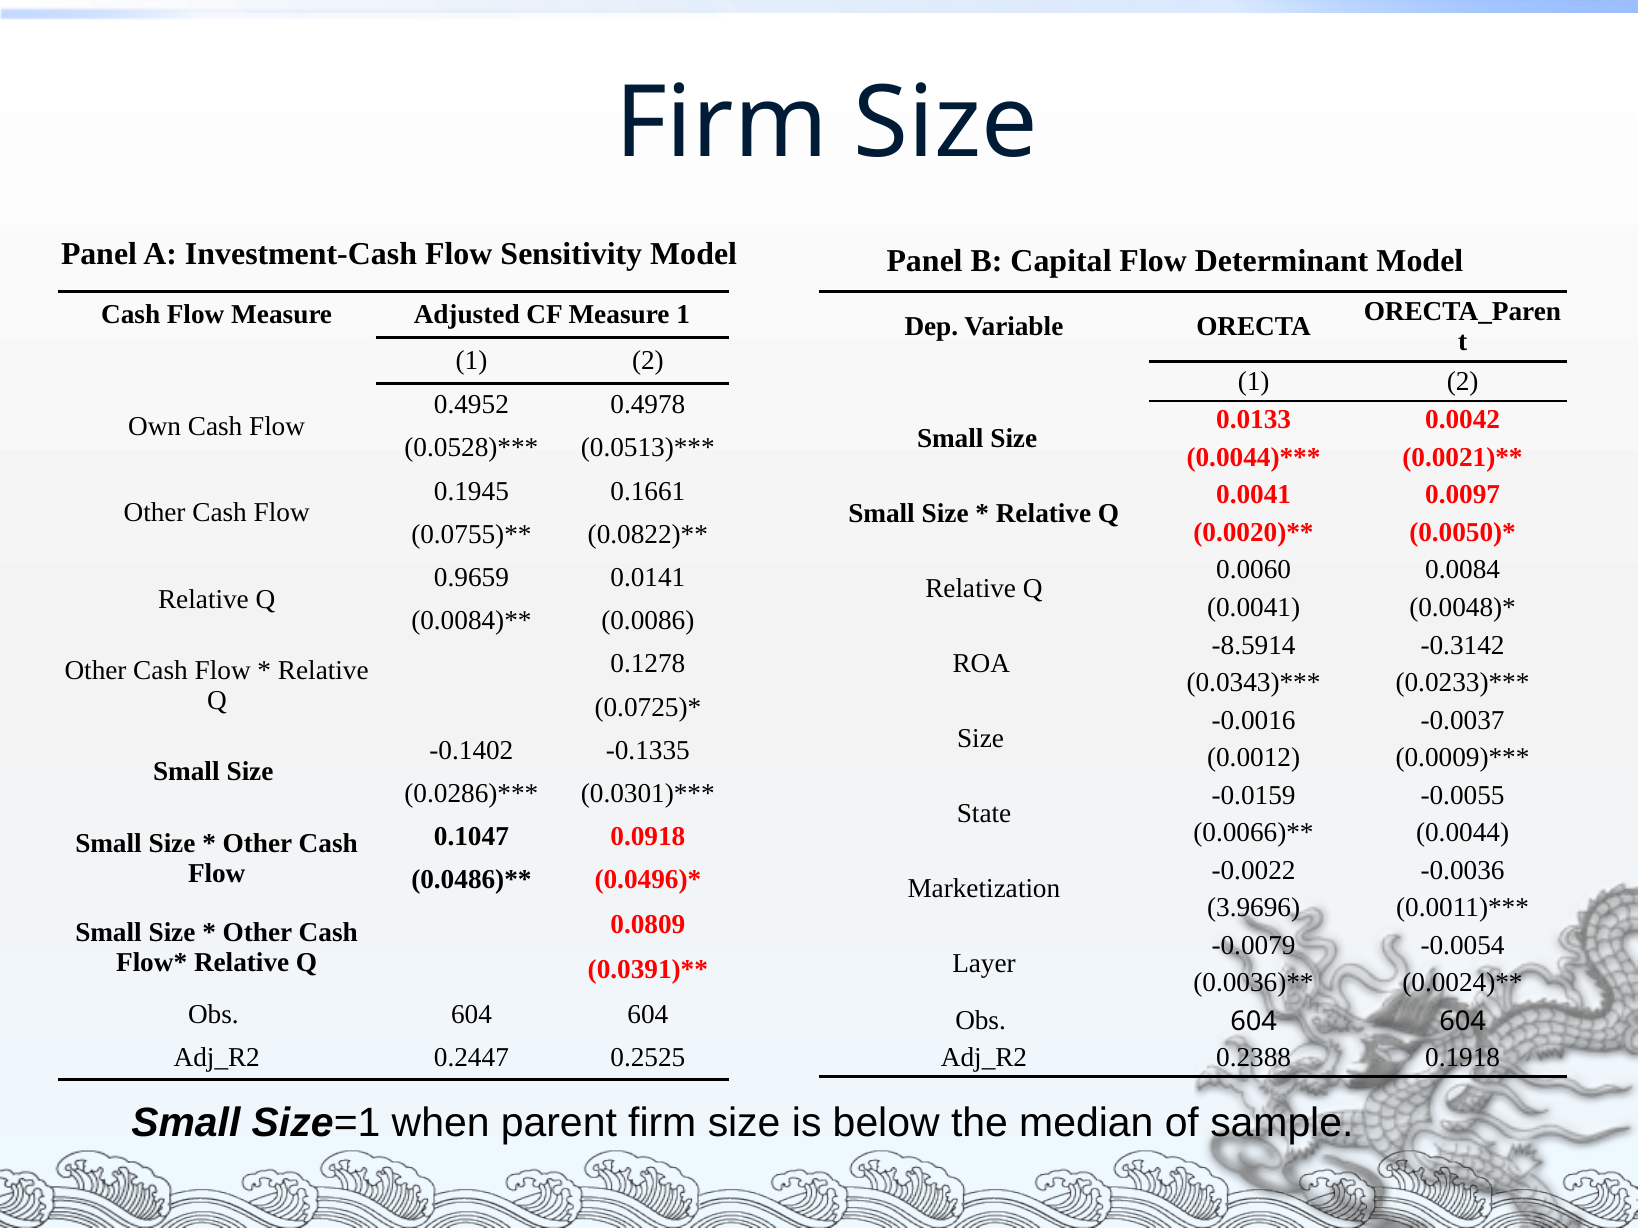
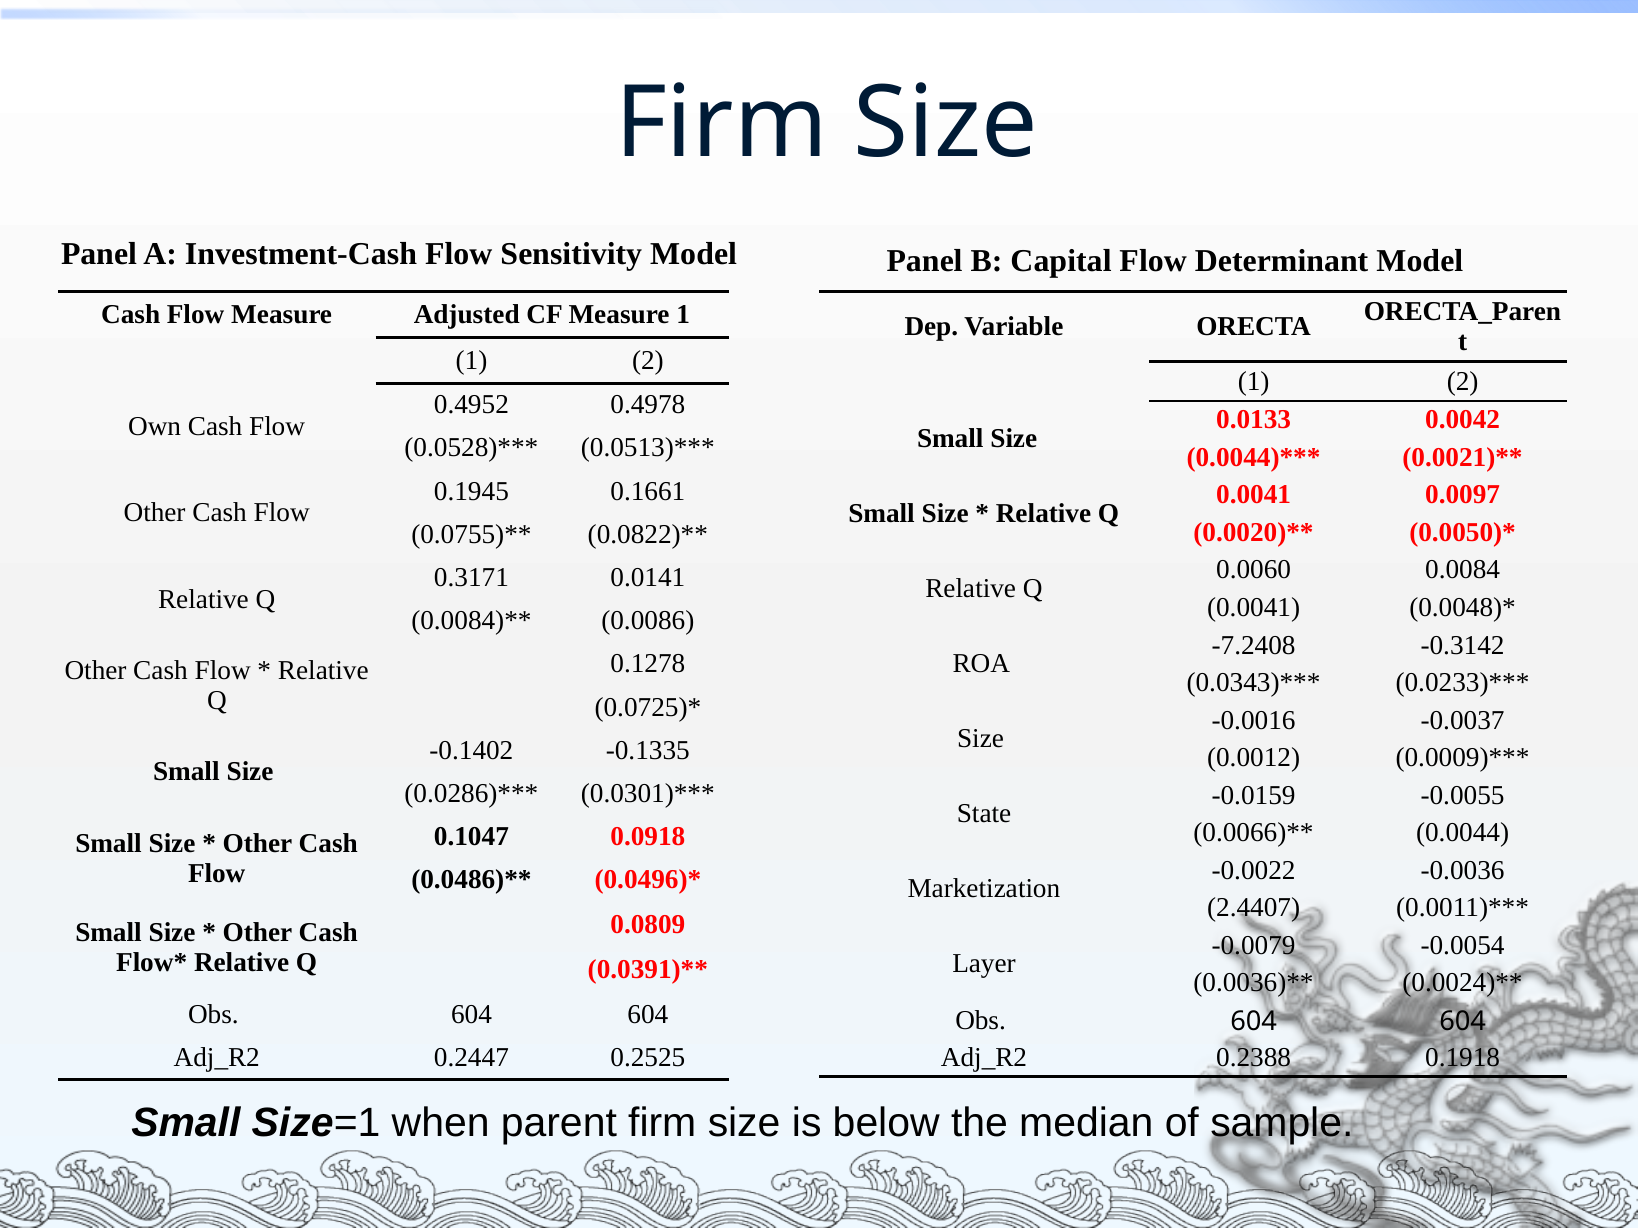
0.9659: 0.9659 -> 0.3171 (471, 578)
-8.5914: -8.5914 -> -7.2408 (1254, 645)
3.9696: 3.9696 -> 2.4407 (1254, 908)
